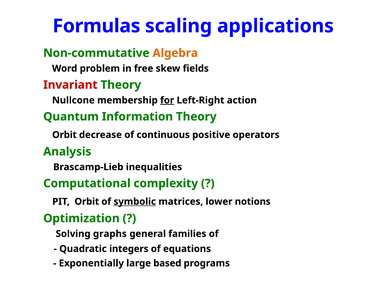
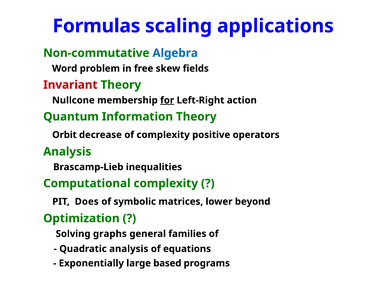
Algebra colour: orange -> blue (175, 53)
of continuous: continuous -> complexity (163, 135)
PIT Orbit: Orbit -> Does (87, 202)
symbolic underline: present -> none (135, 202)
notions: notions -> beyond (253, 202)
Quadratic integers: integers -> analysis (129, 249)
